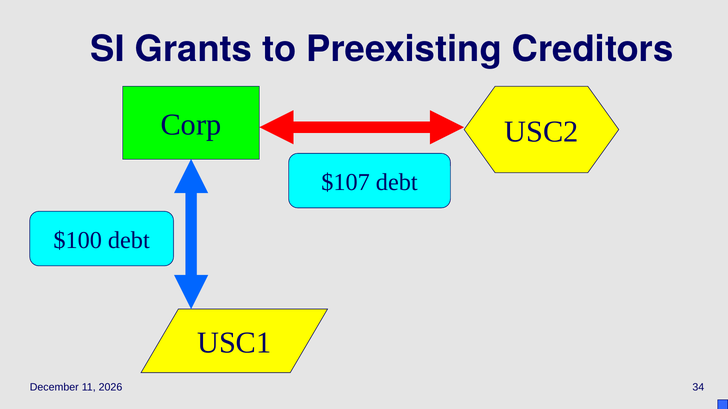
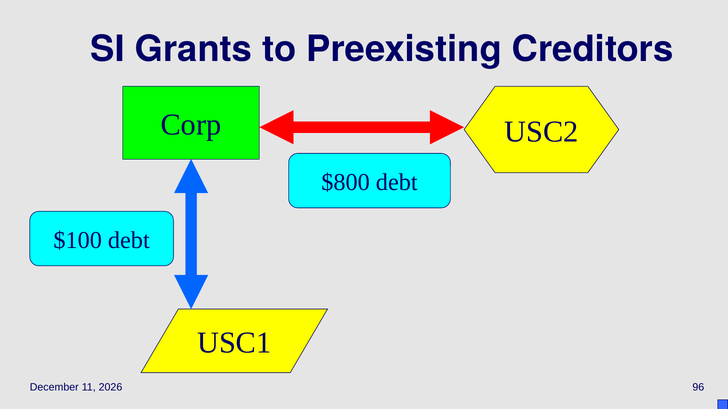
$107: $107 -> $800 (346, 183)
34: 34 -> 96 (698, 387)
